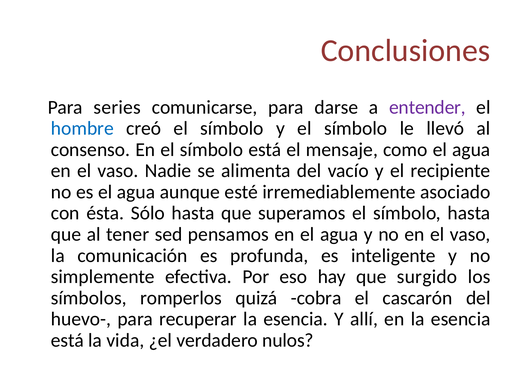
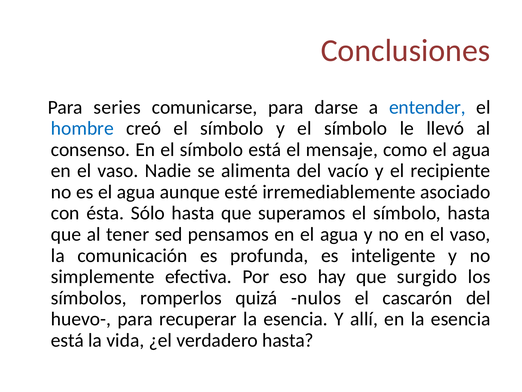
entender colour: purple -> blue (427, 107)
cobra: cobra -> nulos (316, 298)
verdadero nulos: nulos -> hasta (288, 340)
